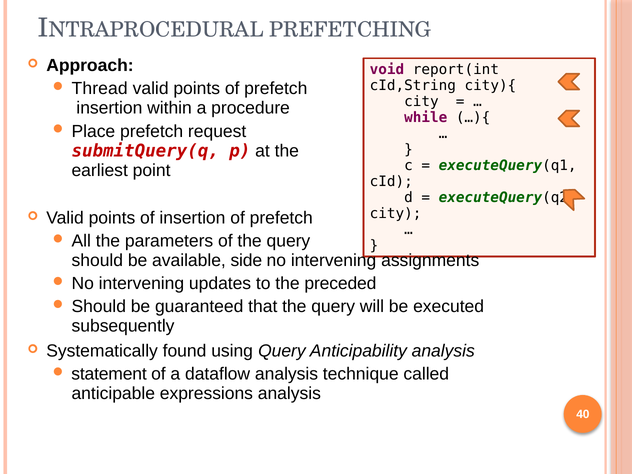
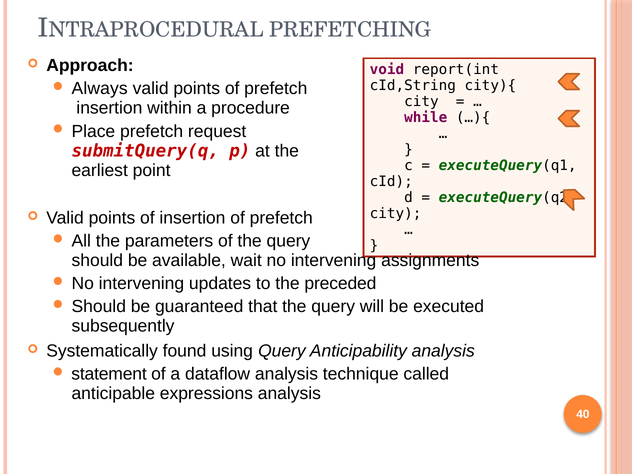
Thread: Thread -> Always (100, 89)
side: side -> wait (246, 261)
